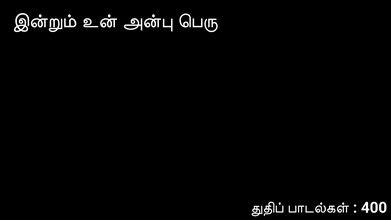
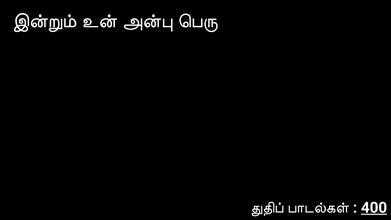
400 underline: none -> present (374, 208)
